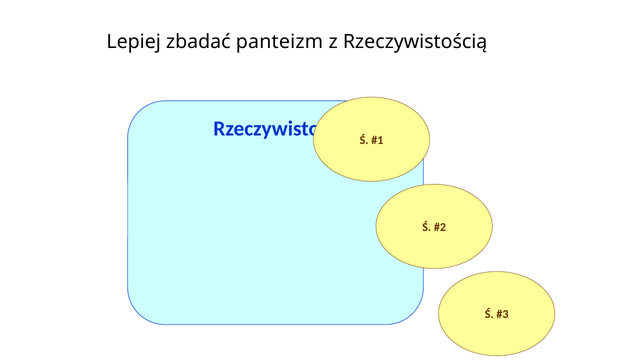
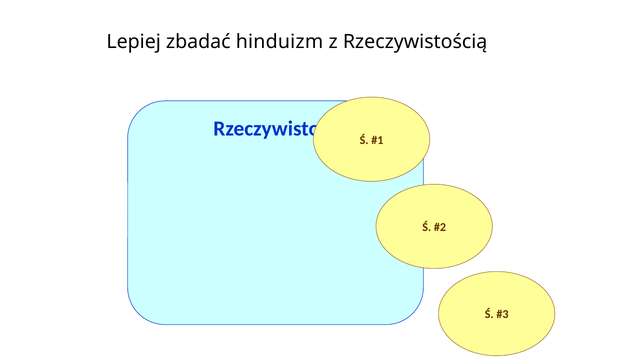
panteizm: panteizm -> hinduizm (279, 42)
